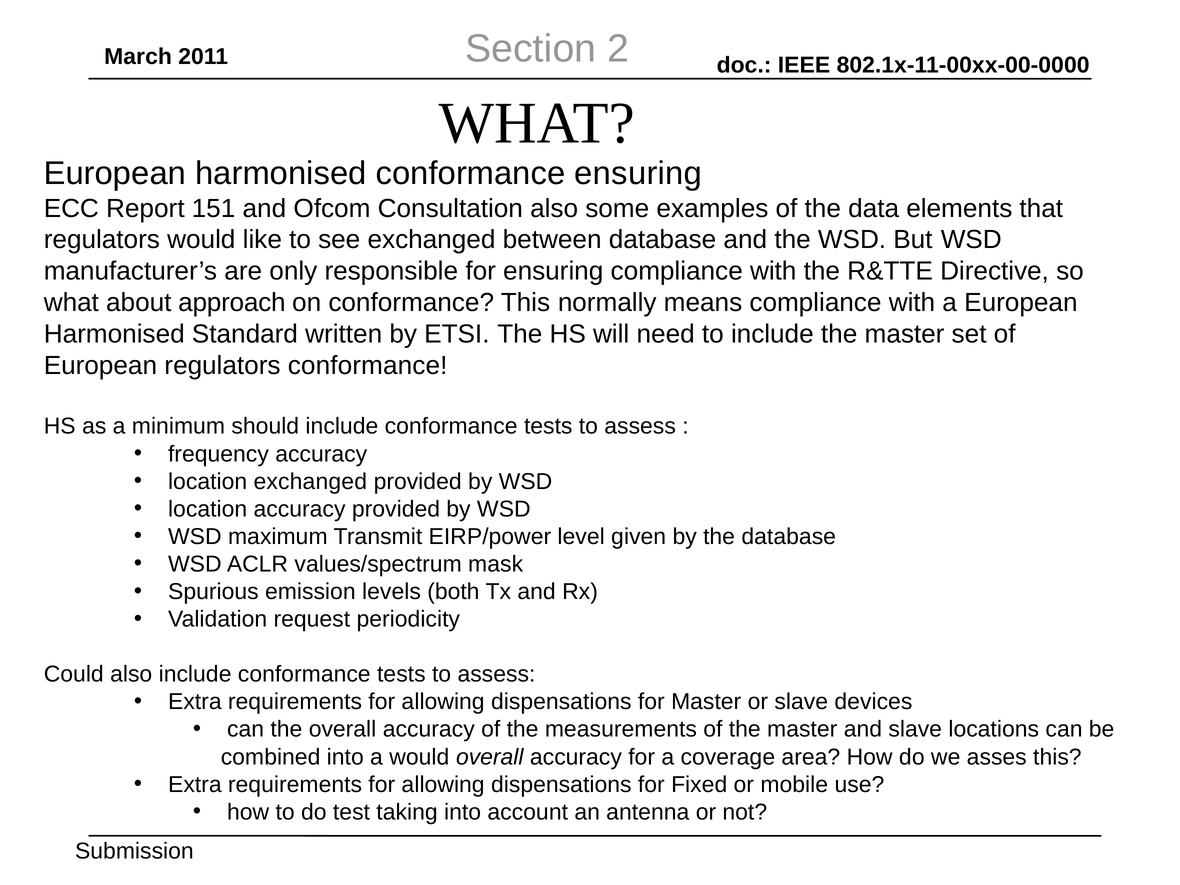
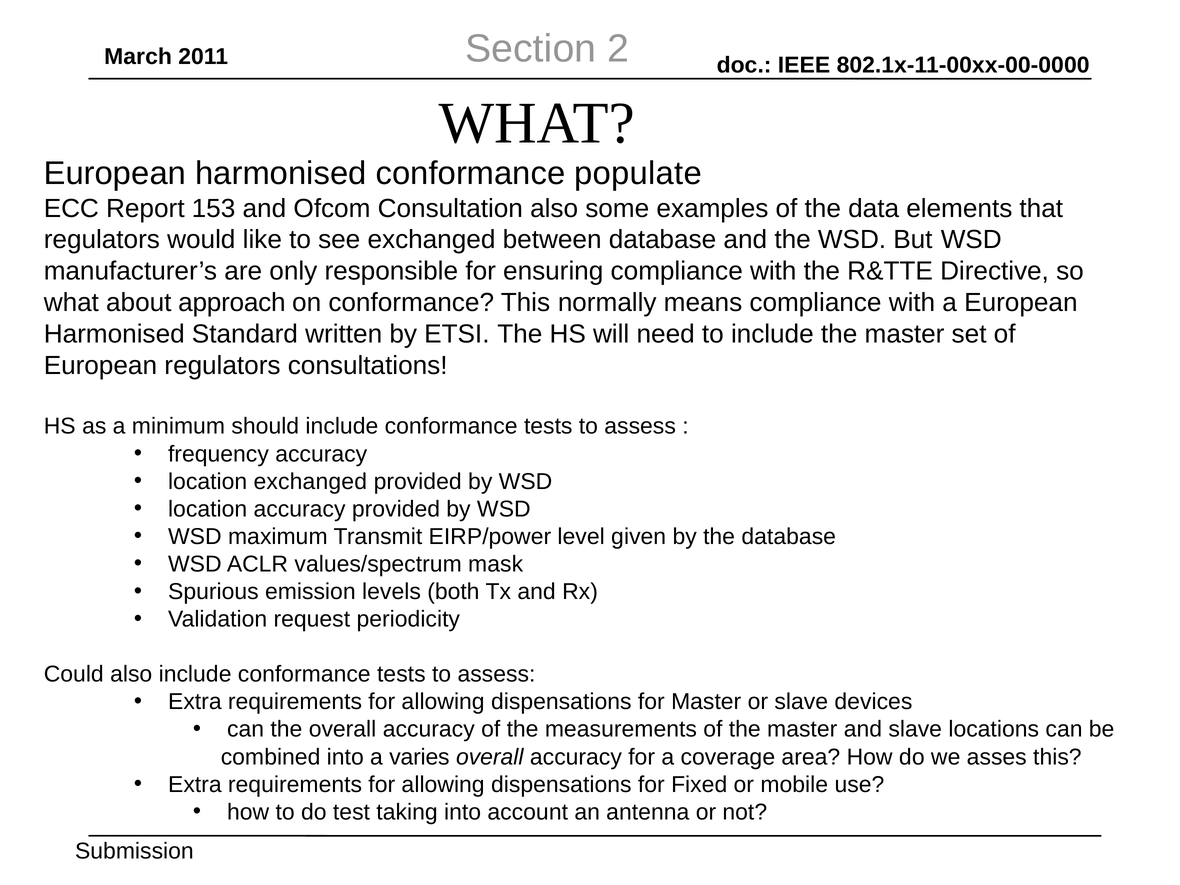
conformance ensuring: ensuring -> populate (638, 173)
151: 151 -> 153 (214, 208)
regulators conformance: conformance -> consultations (368, 366)
a would: would -> varies (419, 757)
